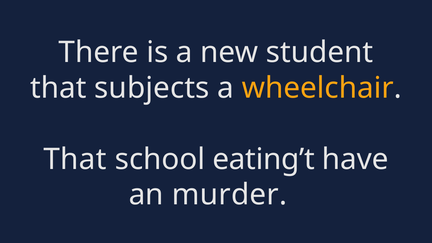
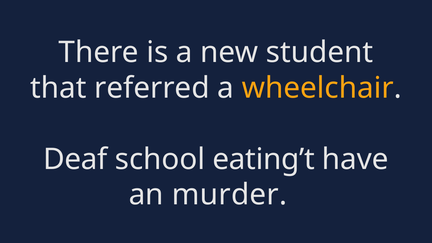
subjects: subjects -> referred (152, 88)
That: That -> Deaf (75, 159)
